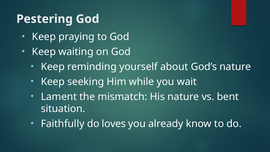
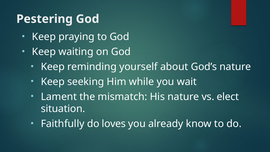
bent: bent -> elect (228, 97)
